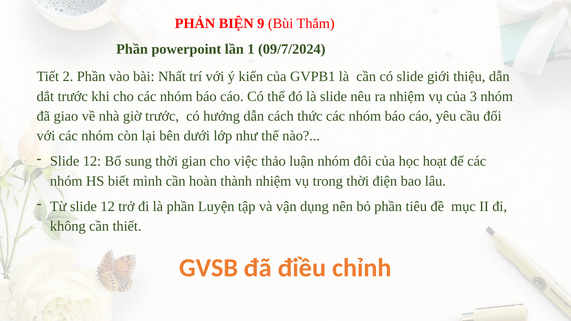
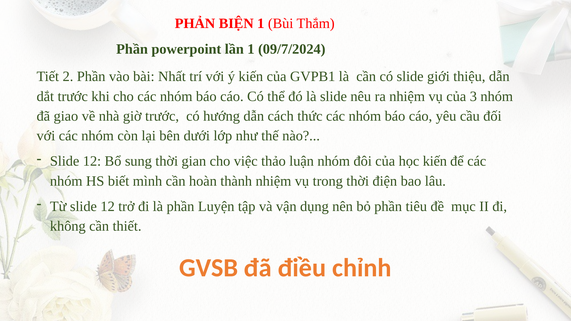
BIỆN 9: 9 -> 1 (261, 24)
học hoạt: hoạt -> kiến (435, 161)
